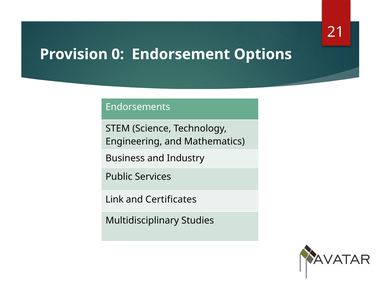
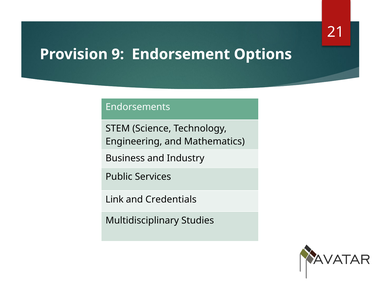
0: 0 -> 9 (118, 54)
Certificates: Certificates -> Credentials (171, 199)
